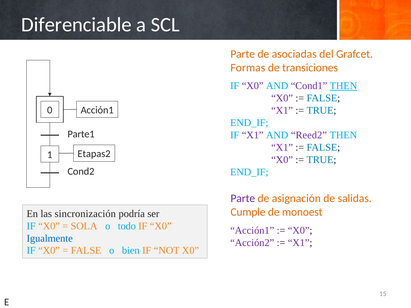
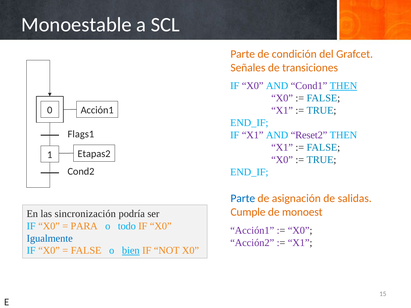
Diferenciable: Diferenciable -> Monoestable (76, 25)
asociadas: asociadas -> condición (294, 54)
Formas: Formas -> Señales (248, 68)
Parte1: Parte1 -> Flags1 (81, 134)
Reed2: Reed2 -> Reset2 (309, 135)
Parte colour: purple -> blue (243, 199)
SOLA: SOLA -> PARA (84, 226)
bien underline: none -> present (131, 251)
